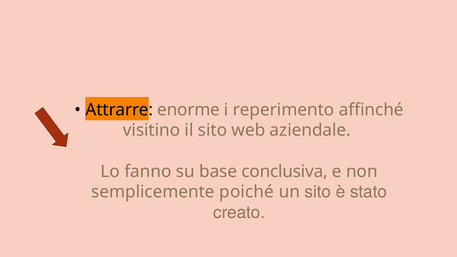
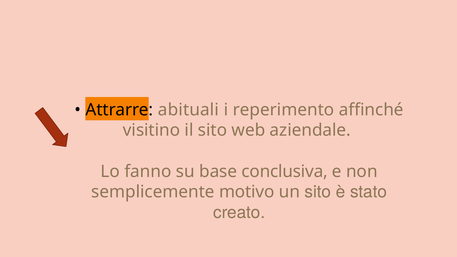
enorme: enorme -> abituali (188, 110)
poiché: poiché -> motivo (247, 192)
